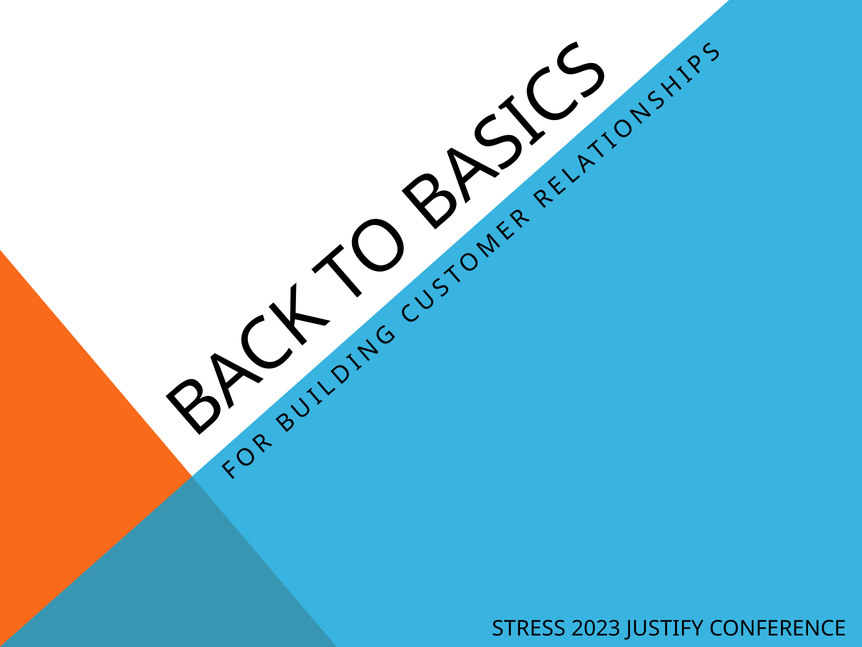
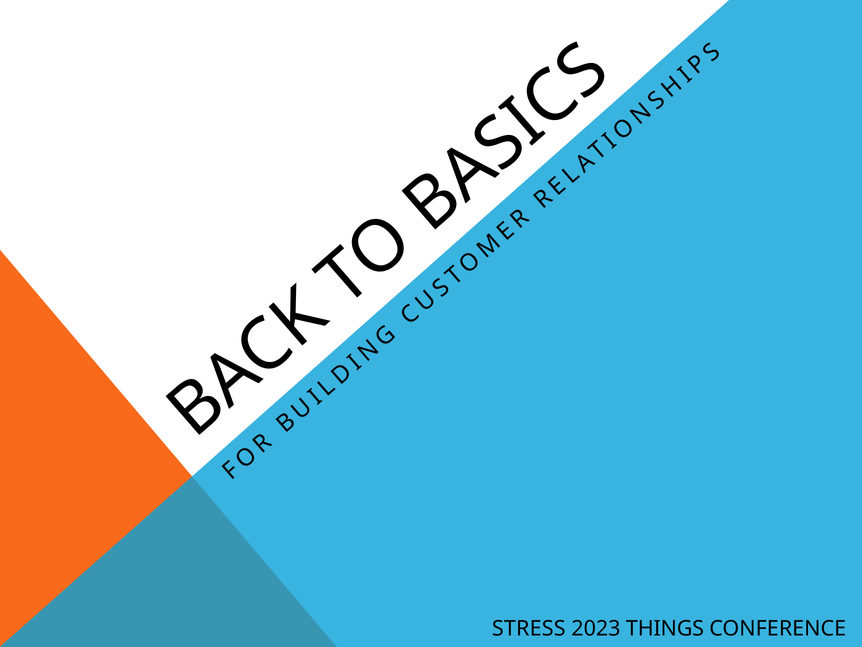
JUSTIFY: JUSTIFY -> THINGS (665, 628)
